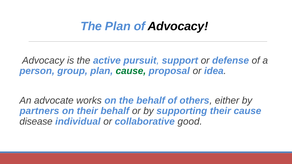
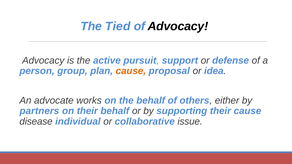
The Plan: Plan -> Tied (118, 26)
cause colour: green -> orange (131, 71)
good: good -> issue (190, 122)
